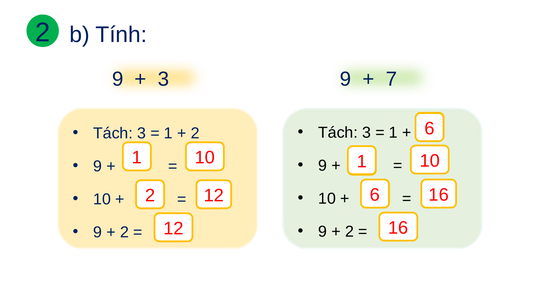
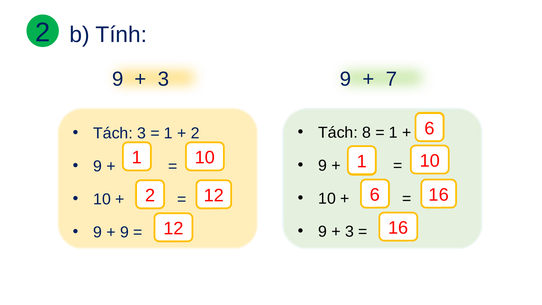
3: 3 -> 8 (367, 133)
2: 2 -> 3 (350, 232)
2: 2 -> 9 (125, 233)
